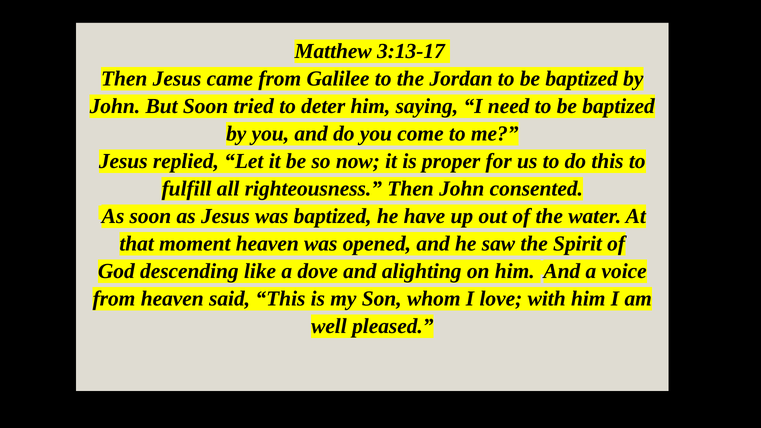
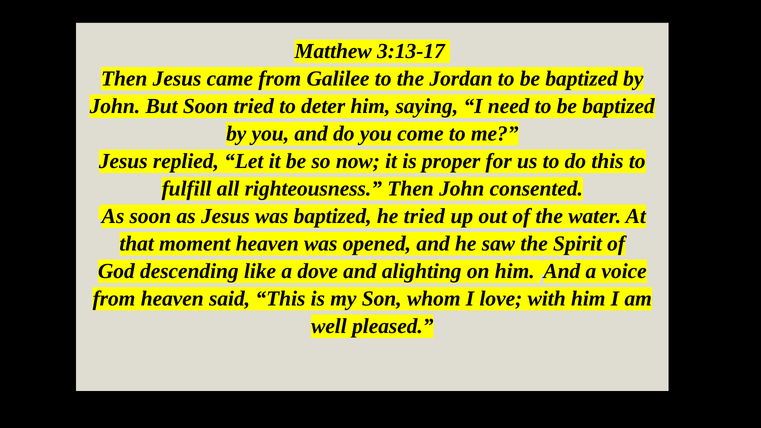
he have: have -> tried (424, 216)
